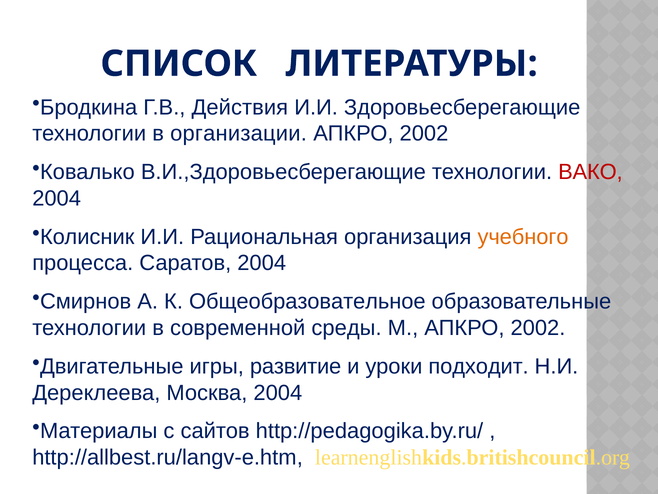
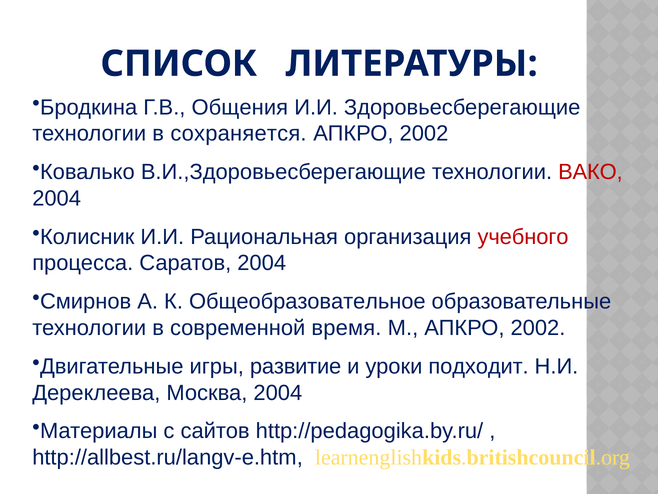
Действия: Действия -> Общения (240, 107)
организации: организации -> сохраняется (239, 134)
учебного colour: orange -> red (523, 237)
среды: среды -> время (346, 328)
